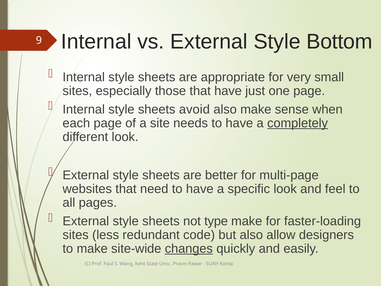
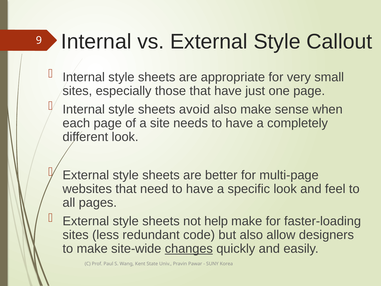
Bottom: Bottom -> Callout (339, 41)
completely underline: present -> none (298, 123)
type: type -> help (216, 221)
